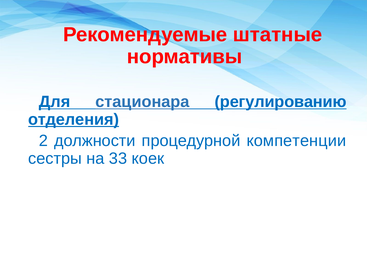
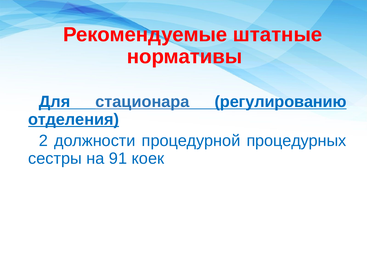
компетенции: компетенции -> процедурных (296, 141)
33: 33 -> 91 (118, 159)
